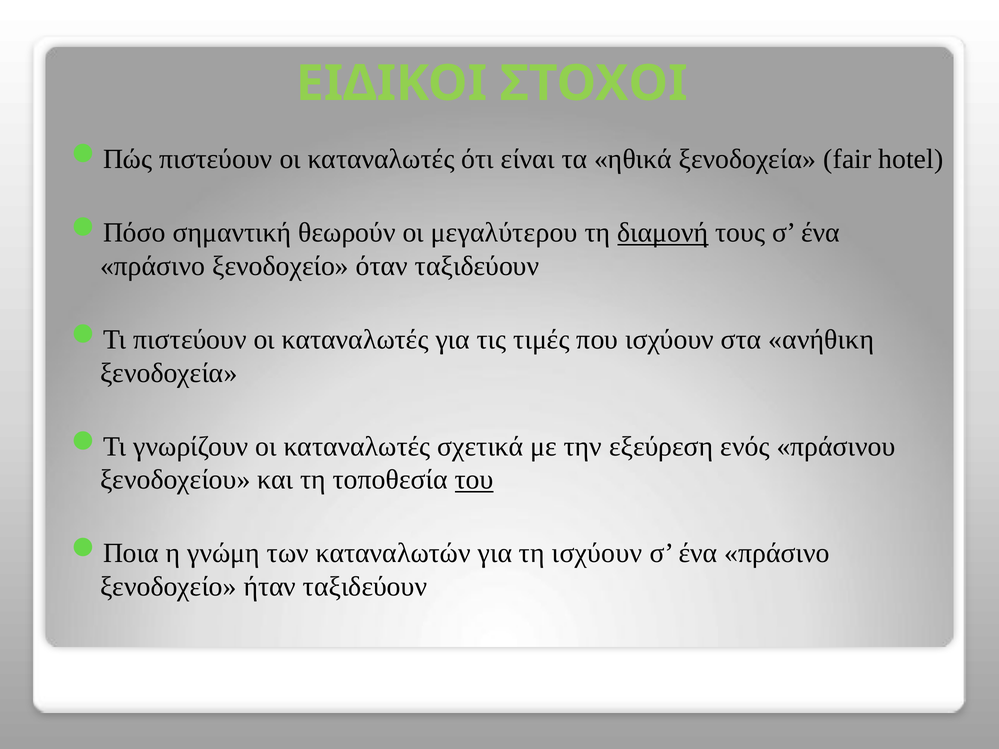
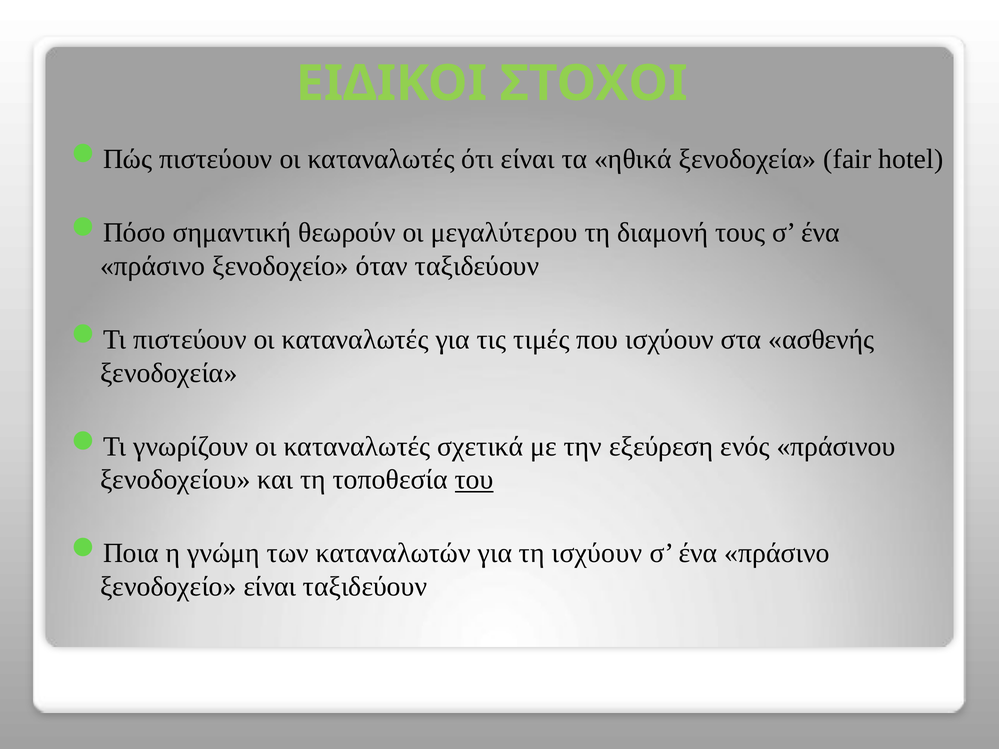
διαμονή underline: present -> none (663, 233)
ανήθικη: ανήθικη -> ασθενής (821, 340)
ξενοδοχείο ήταν: ήταν -> είναι (270, 587)
